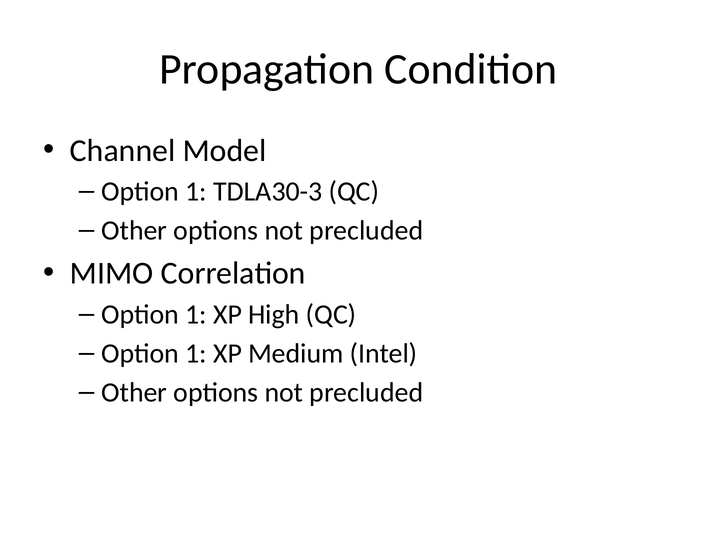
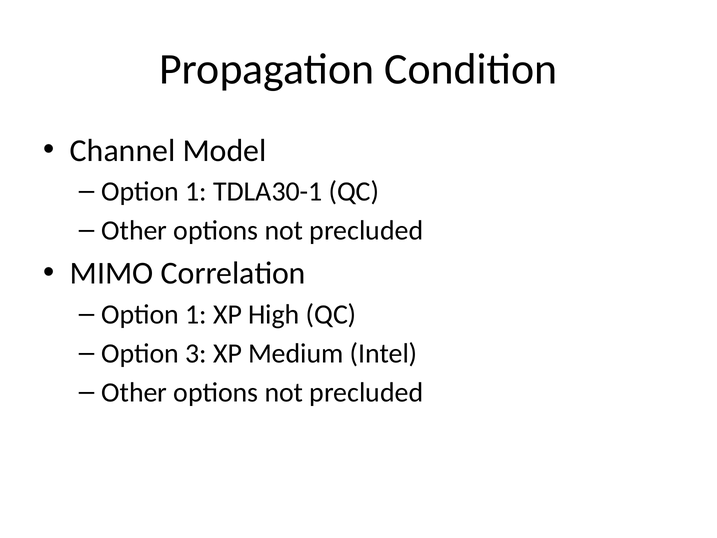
TDLA30-3: TDLA30-3 -> TDLA30-1 (268, 192)
1: 1 -> 3 (196, 353)
